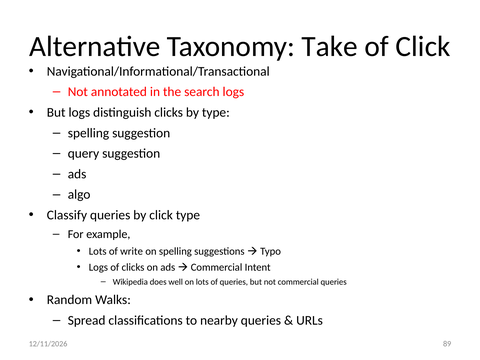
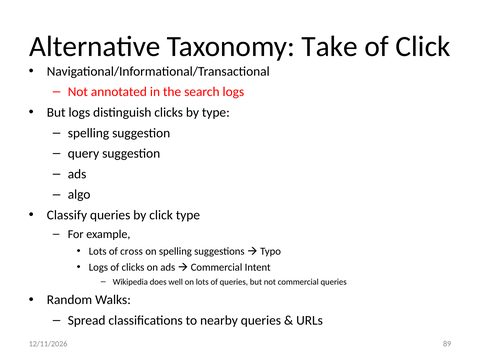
write: write -> cross (132, 251)
